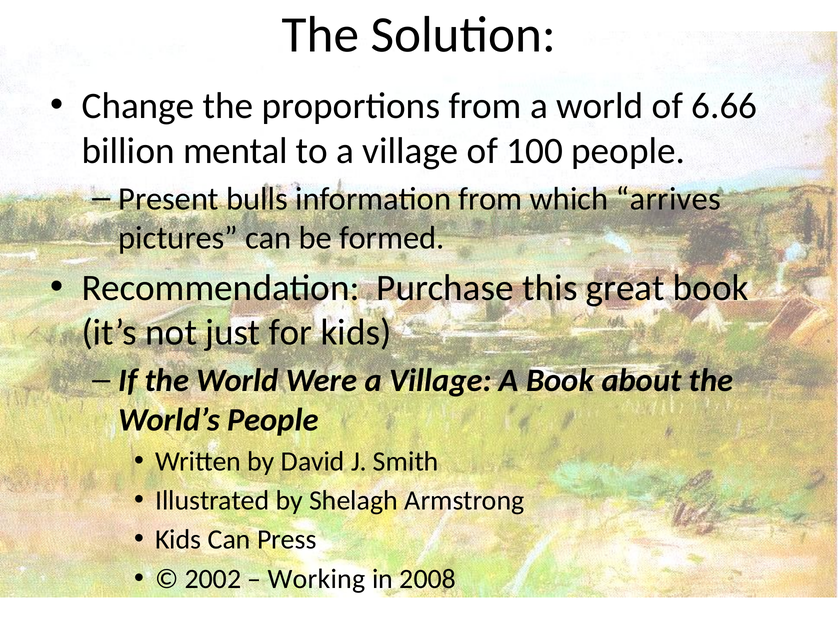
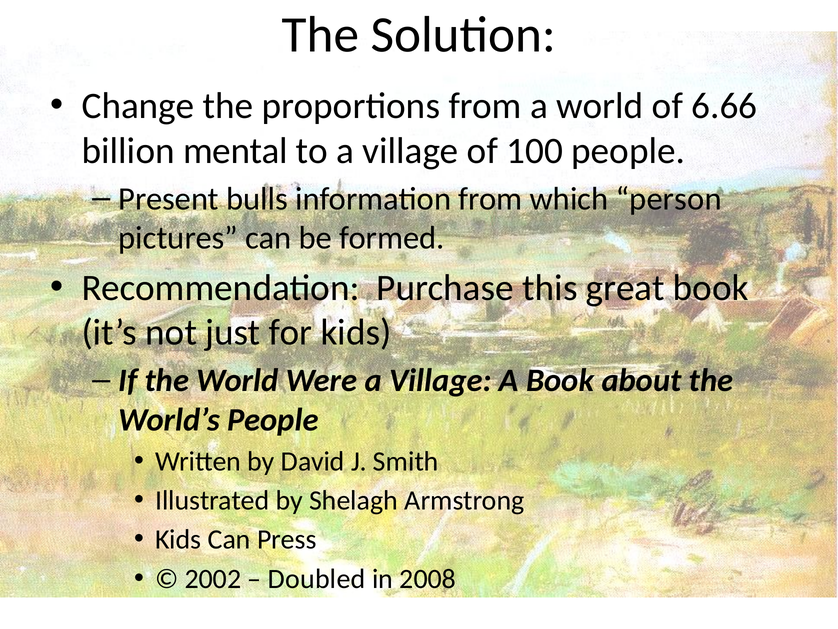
arrives: arrives -> person (669, 199)
Working: Working -> Doubled (317, 578)
